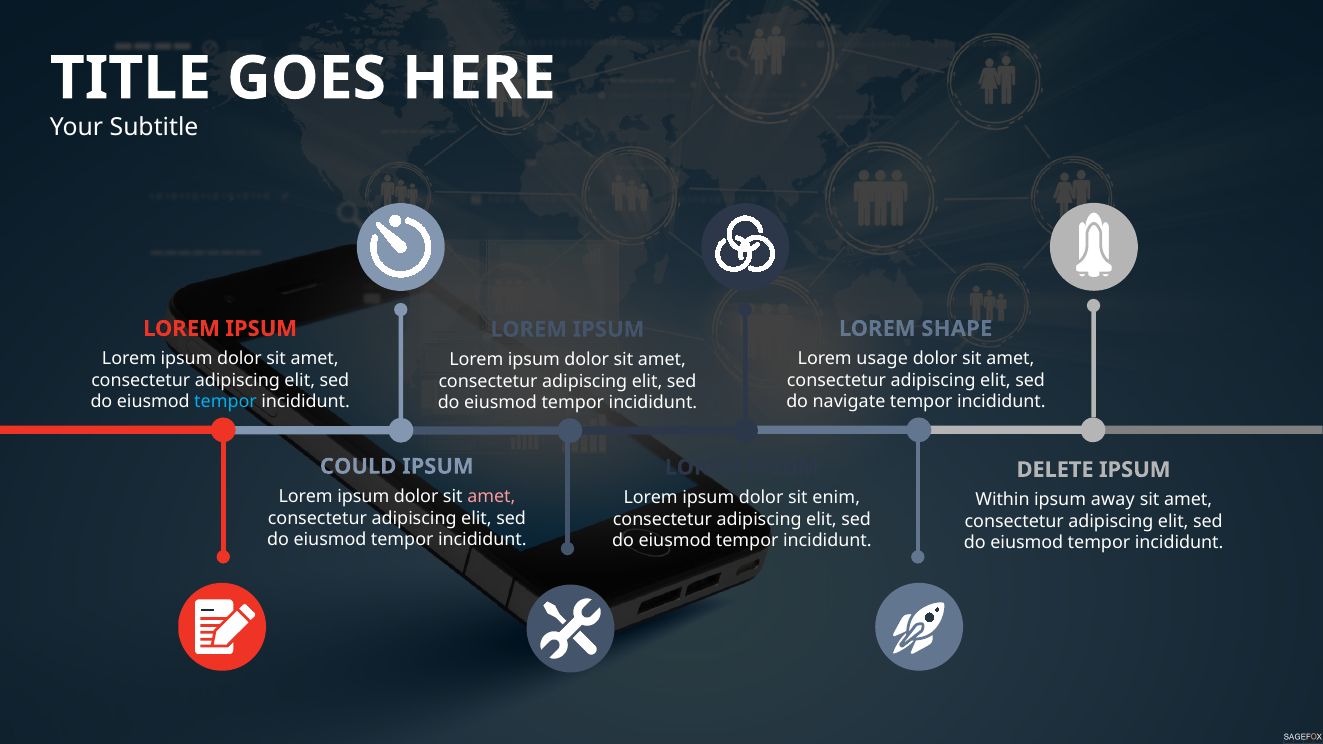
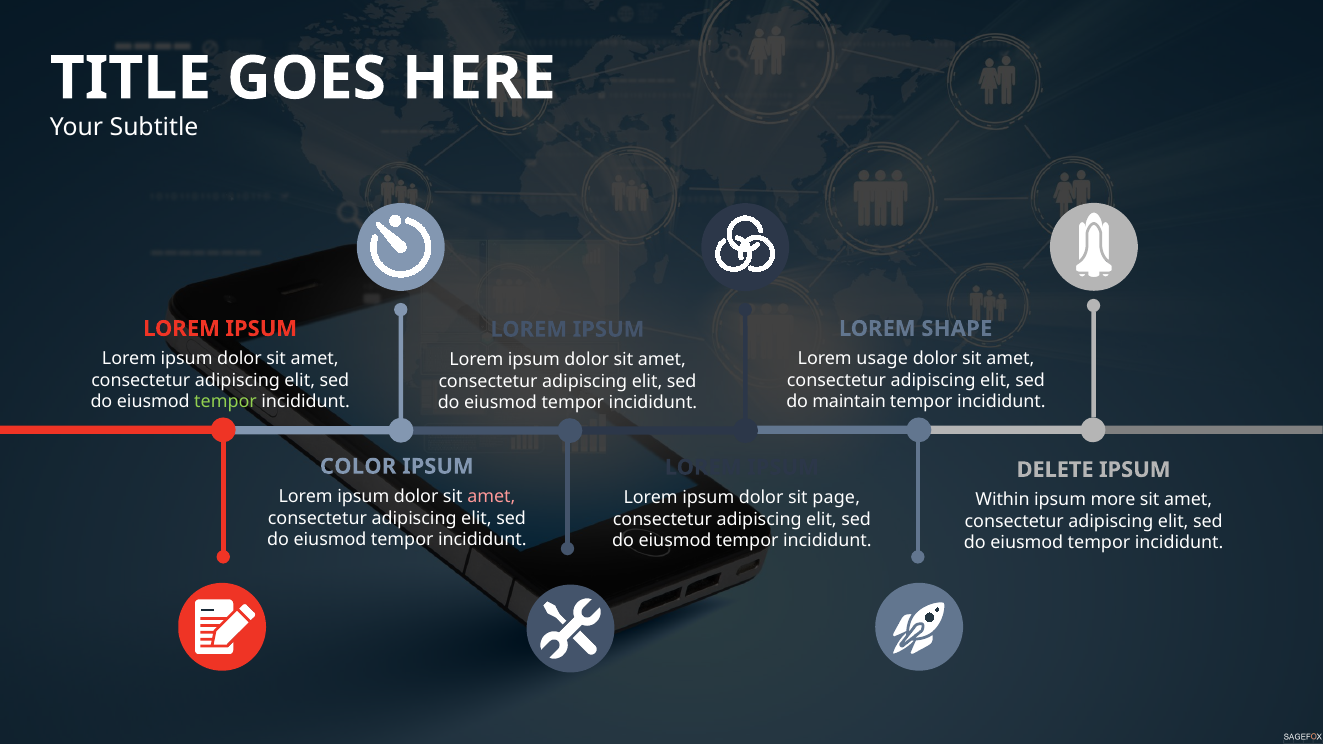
tempor colour: light blue -> light green (225, 402)
navigate: navigate -> maintain (849, 402)
COULD: COULD -> COLOR (358, 467)
enim: enim -> page (836, 498)
away: away -> more (1113, 500)
